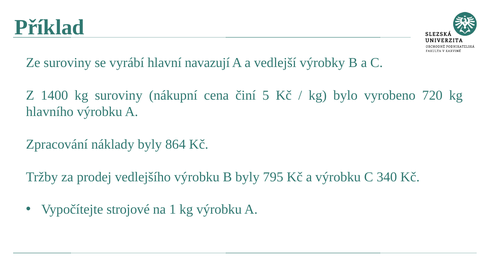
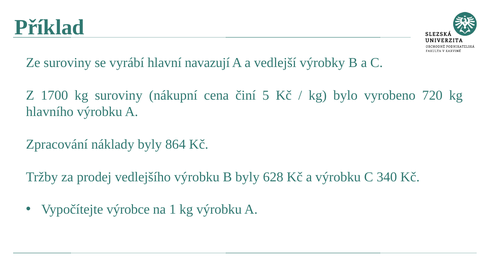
1400: 1400 -> 1700 (54, 95)
795: 795 -> 628 (273, 177)
strojové: strojové -> výrobce (128, 210)
